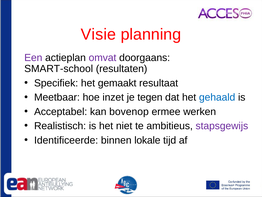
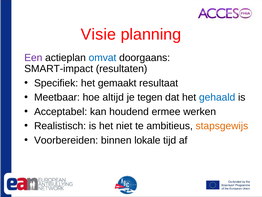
omvat colour: purple -> blue (103, 58)
SMART-school: SMART-school -> SMART-impact (59, 69)
inzet: inzet -> altijd (113, 97)
bovenop: bovenop -> houdend (129, 111)
stapsgewijs colour: purple -> orange (222, 126)
Identificeerde: Identificeerde -> Voorbereiden (66, 140)
